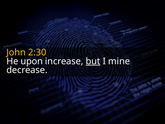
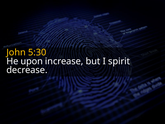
2:30: 2:30 -> 5:30 (37, 52)
but underline: present -> none (93, 61)
mine: mine -> spirit (119, 61)
